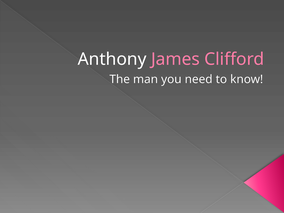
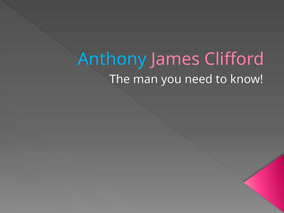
Anthony colour: white -> light blue (112, 59)
